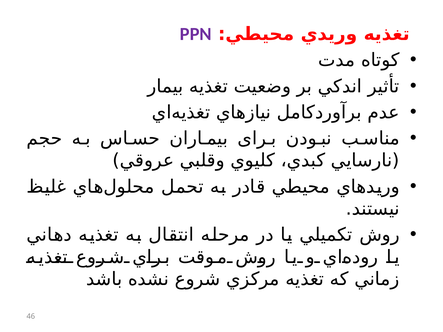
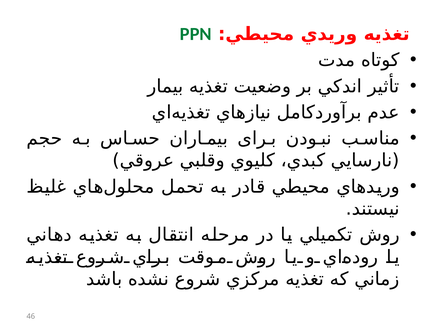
PPN colour: purple -> green (196, 34)
